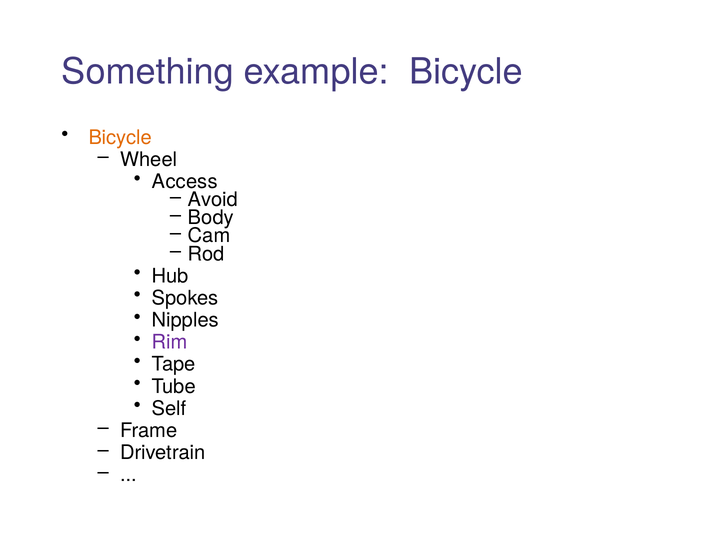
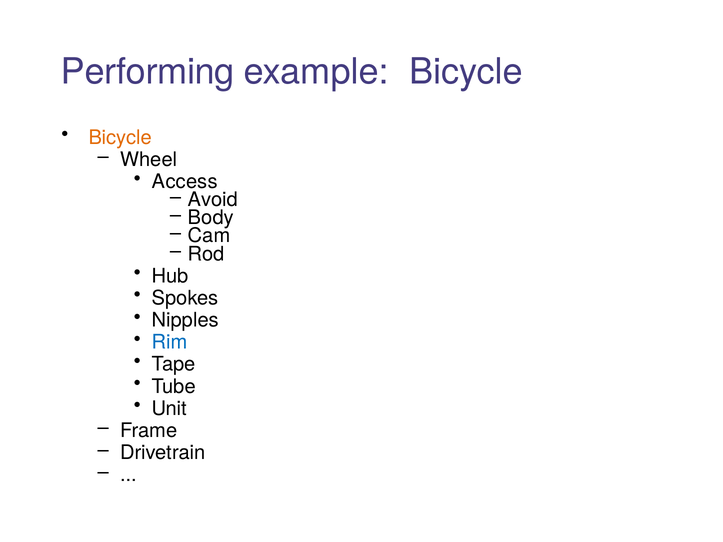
Something: Something -> Performing (148, 72)
Rim colour: purple -> blue (170, 342)
Self: Self -> Unit (169, 409)
